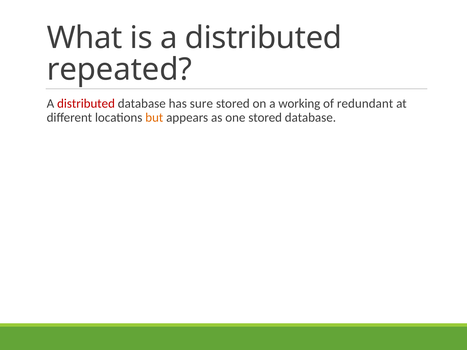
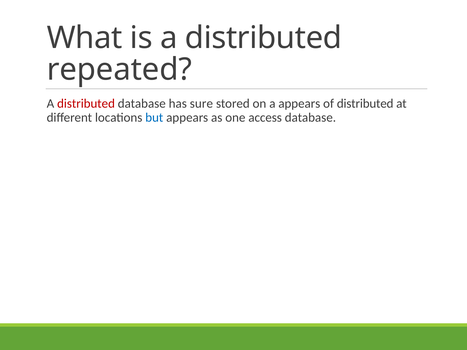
a working: working -> appears (299, 104)
of redundant: redundant -> distributed (365, 104)
but colour: orange -> blue (154, 118)
one stored: stored -> access (265, 118)
